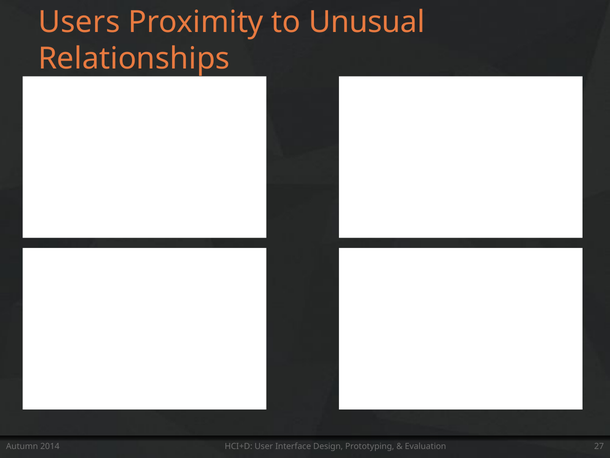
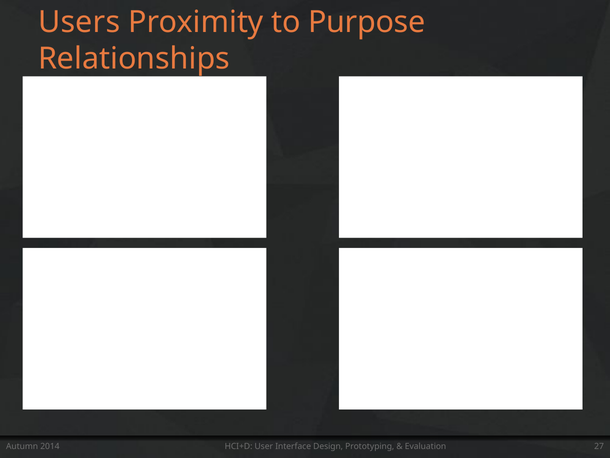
Unusual: Unusual -> Purpose (367, 22)
